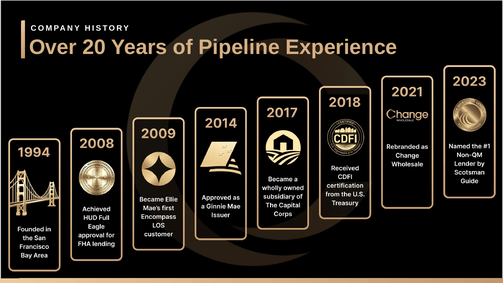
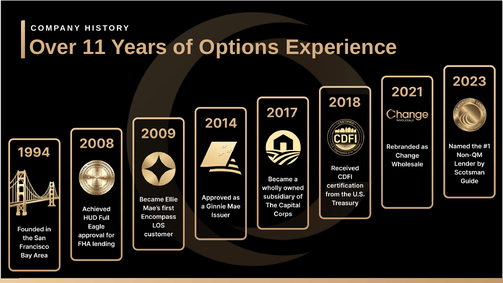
20: 20 -> 11 (94, 47)
Pipeline: Pipeline -> Options (239, 47)
